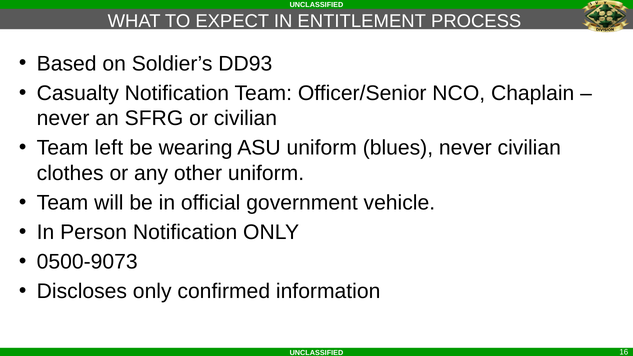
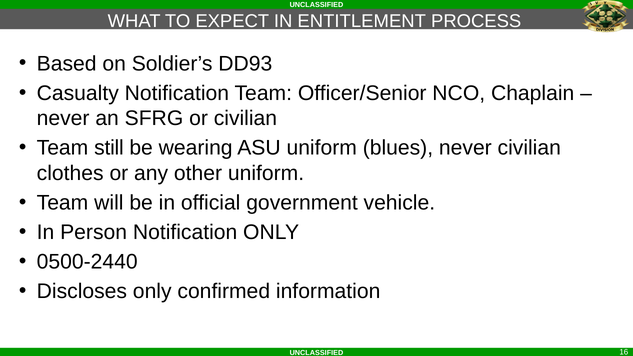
left: left -> still (109, 148)
0500-9073: 0500-9073 -> 0500-2440 (87, 262)
